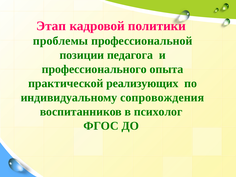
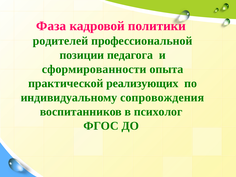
Этап: Этап -> Фаза (51, 26)
проблемы: проблемы -> родителей (61, 41)
профессионального: профессионального -> сформированности (94, 69)
